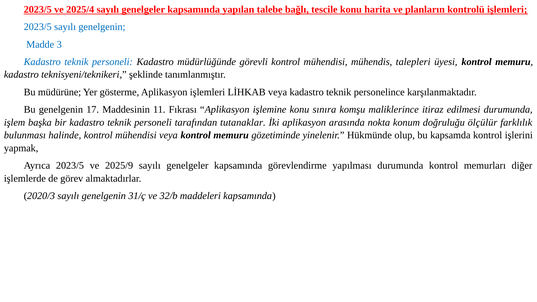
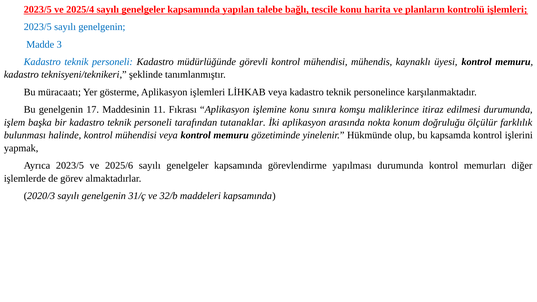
talepleri: talepleri -> kaynaklı (413, 62)
müdürüne: müdürüne -> müracaatı (59, 92)
2025/9: 2025/9 -> 2025/6 (119, 166)
